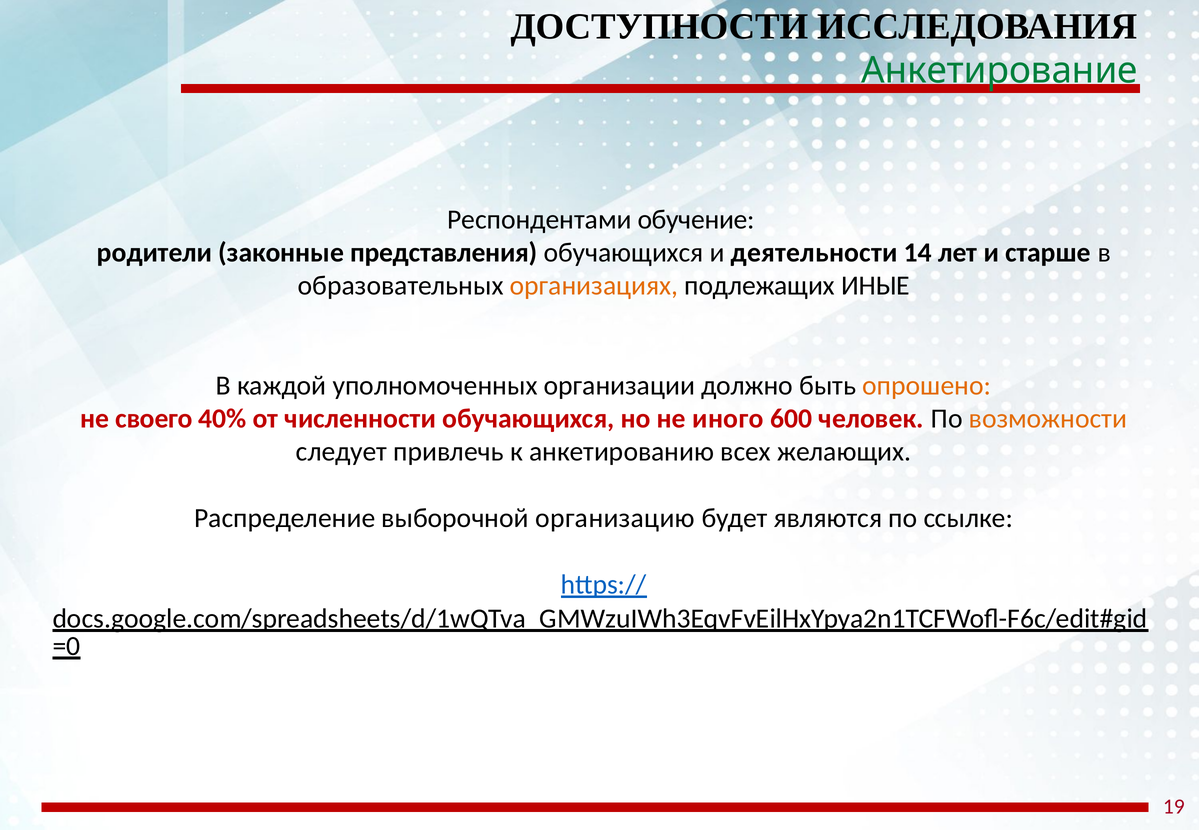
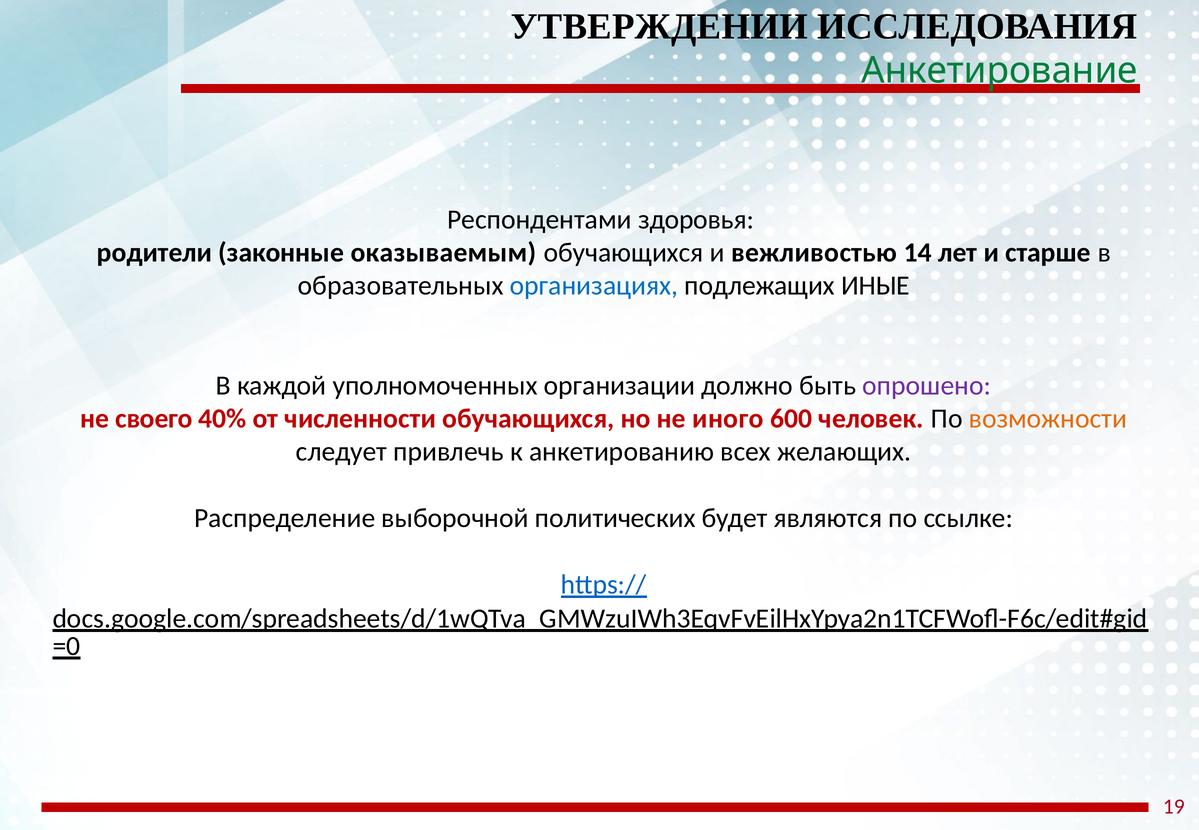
ДОСТУПНОСТИ: ДОСТУПНОСТИ -> УТВЕРЖДЕНИИ (659, 26)
обучение: обучение -> здоровья (696, 219)
представления: представления -> оказываемым (444, 253)
деятельности: деятельности -> вежливостью (814, 253)
организациях colour: orange -> blue (594, 286)
опрошено colour: orange -> purple (927, 385)
организацию: организацию -> политических (615, 518)
